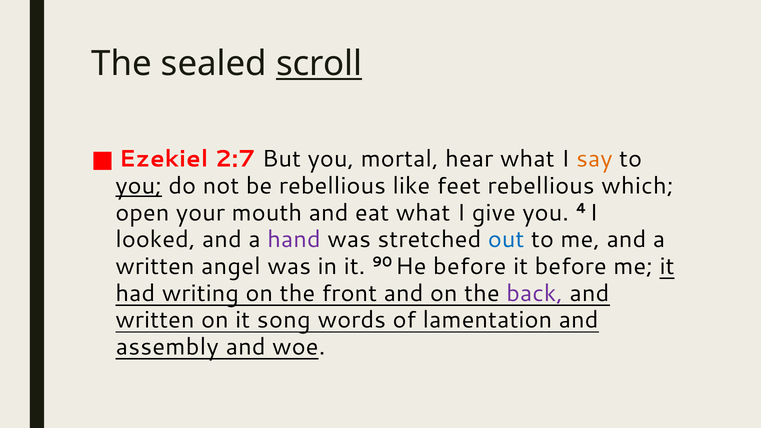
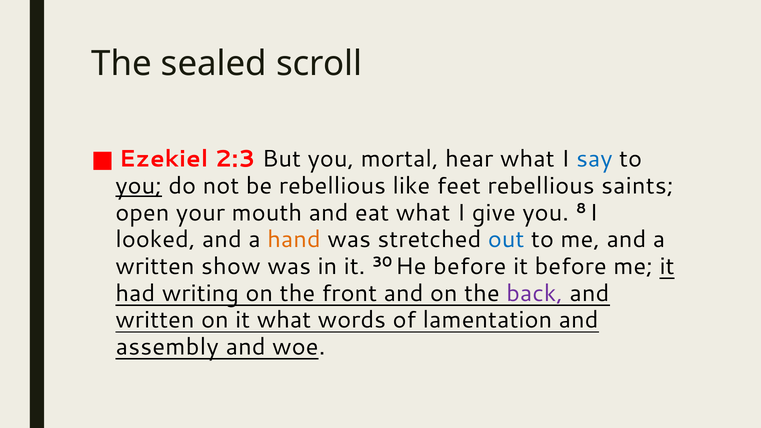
scroll underline: present -> none (319, 64)
2:7: 2:7 -> 2:3 (235, 159)
say colour: orange -> blue (594, 159)
which: which -> saints (637, 186)
4: 4 -> 8 (581, 209)
hand colour: purple -> orange (294, 240)
angel: angel -> show (231, 266)
90: 90 -> 30 (382, 262)
it song: song -> what (284, 320)
